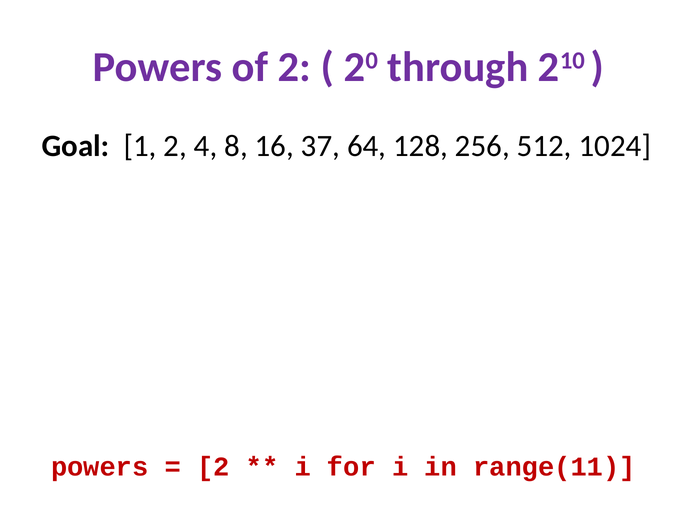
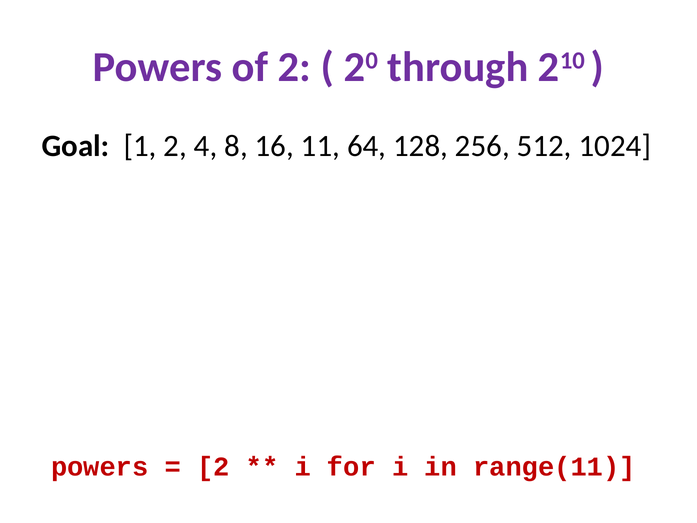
37: 37 -> 11 (320, 146)
